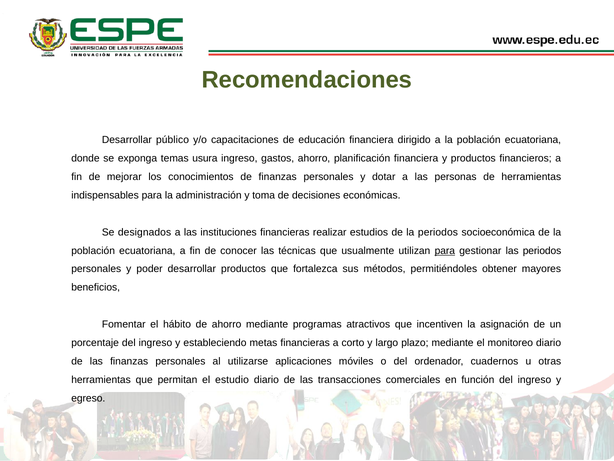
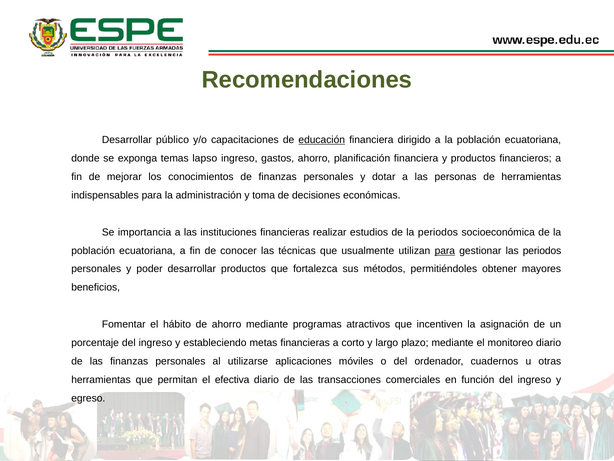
educación underline: none -> present (322, 140)
usura: usura -> lapso (205, 158)
designados: designados -> importancia (145, 232)
estudio: estudio -> efectiva (232, 379)
